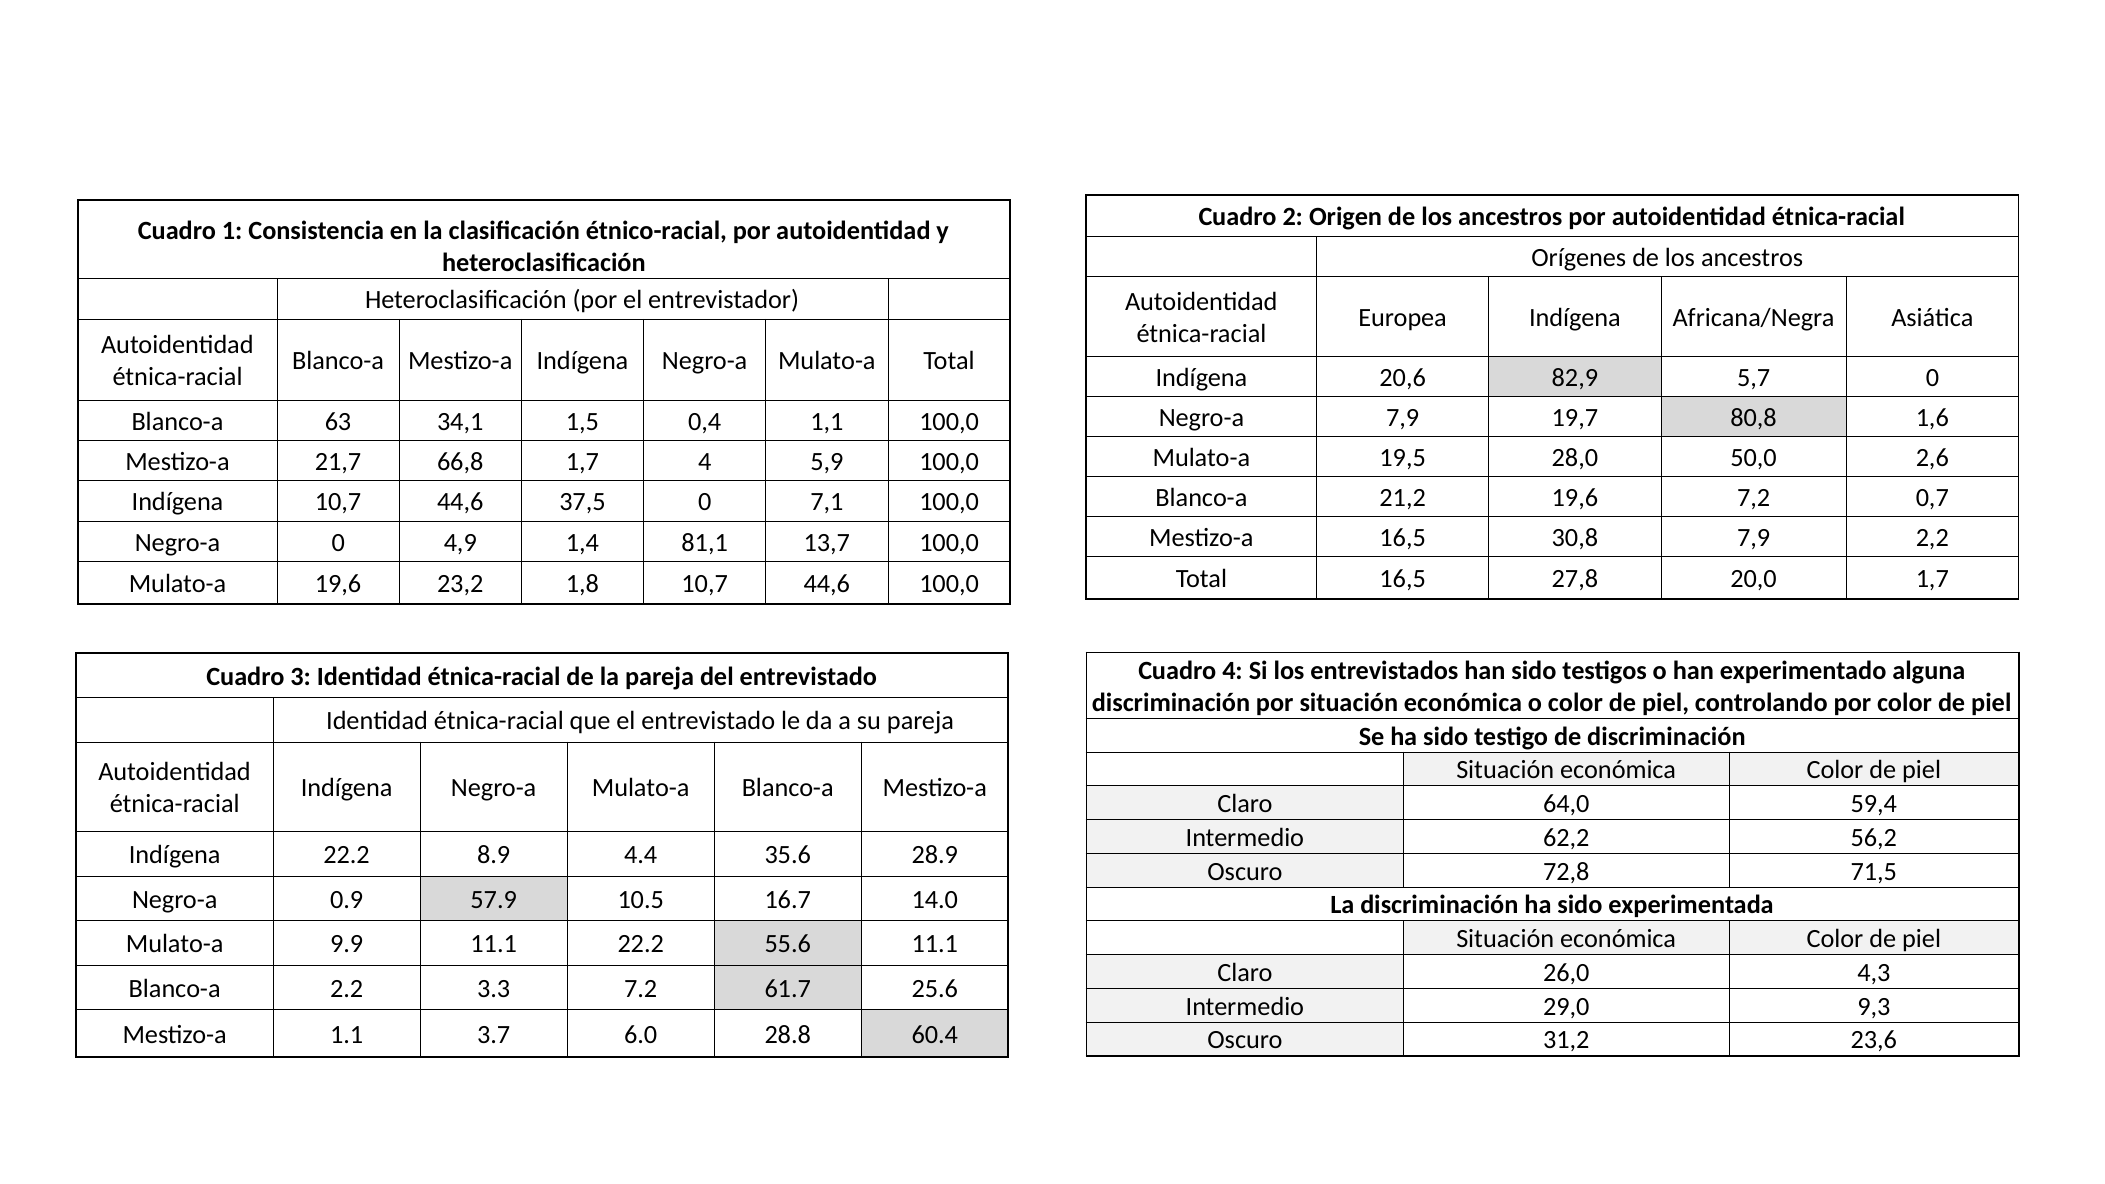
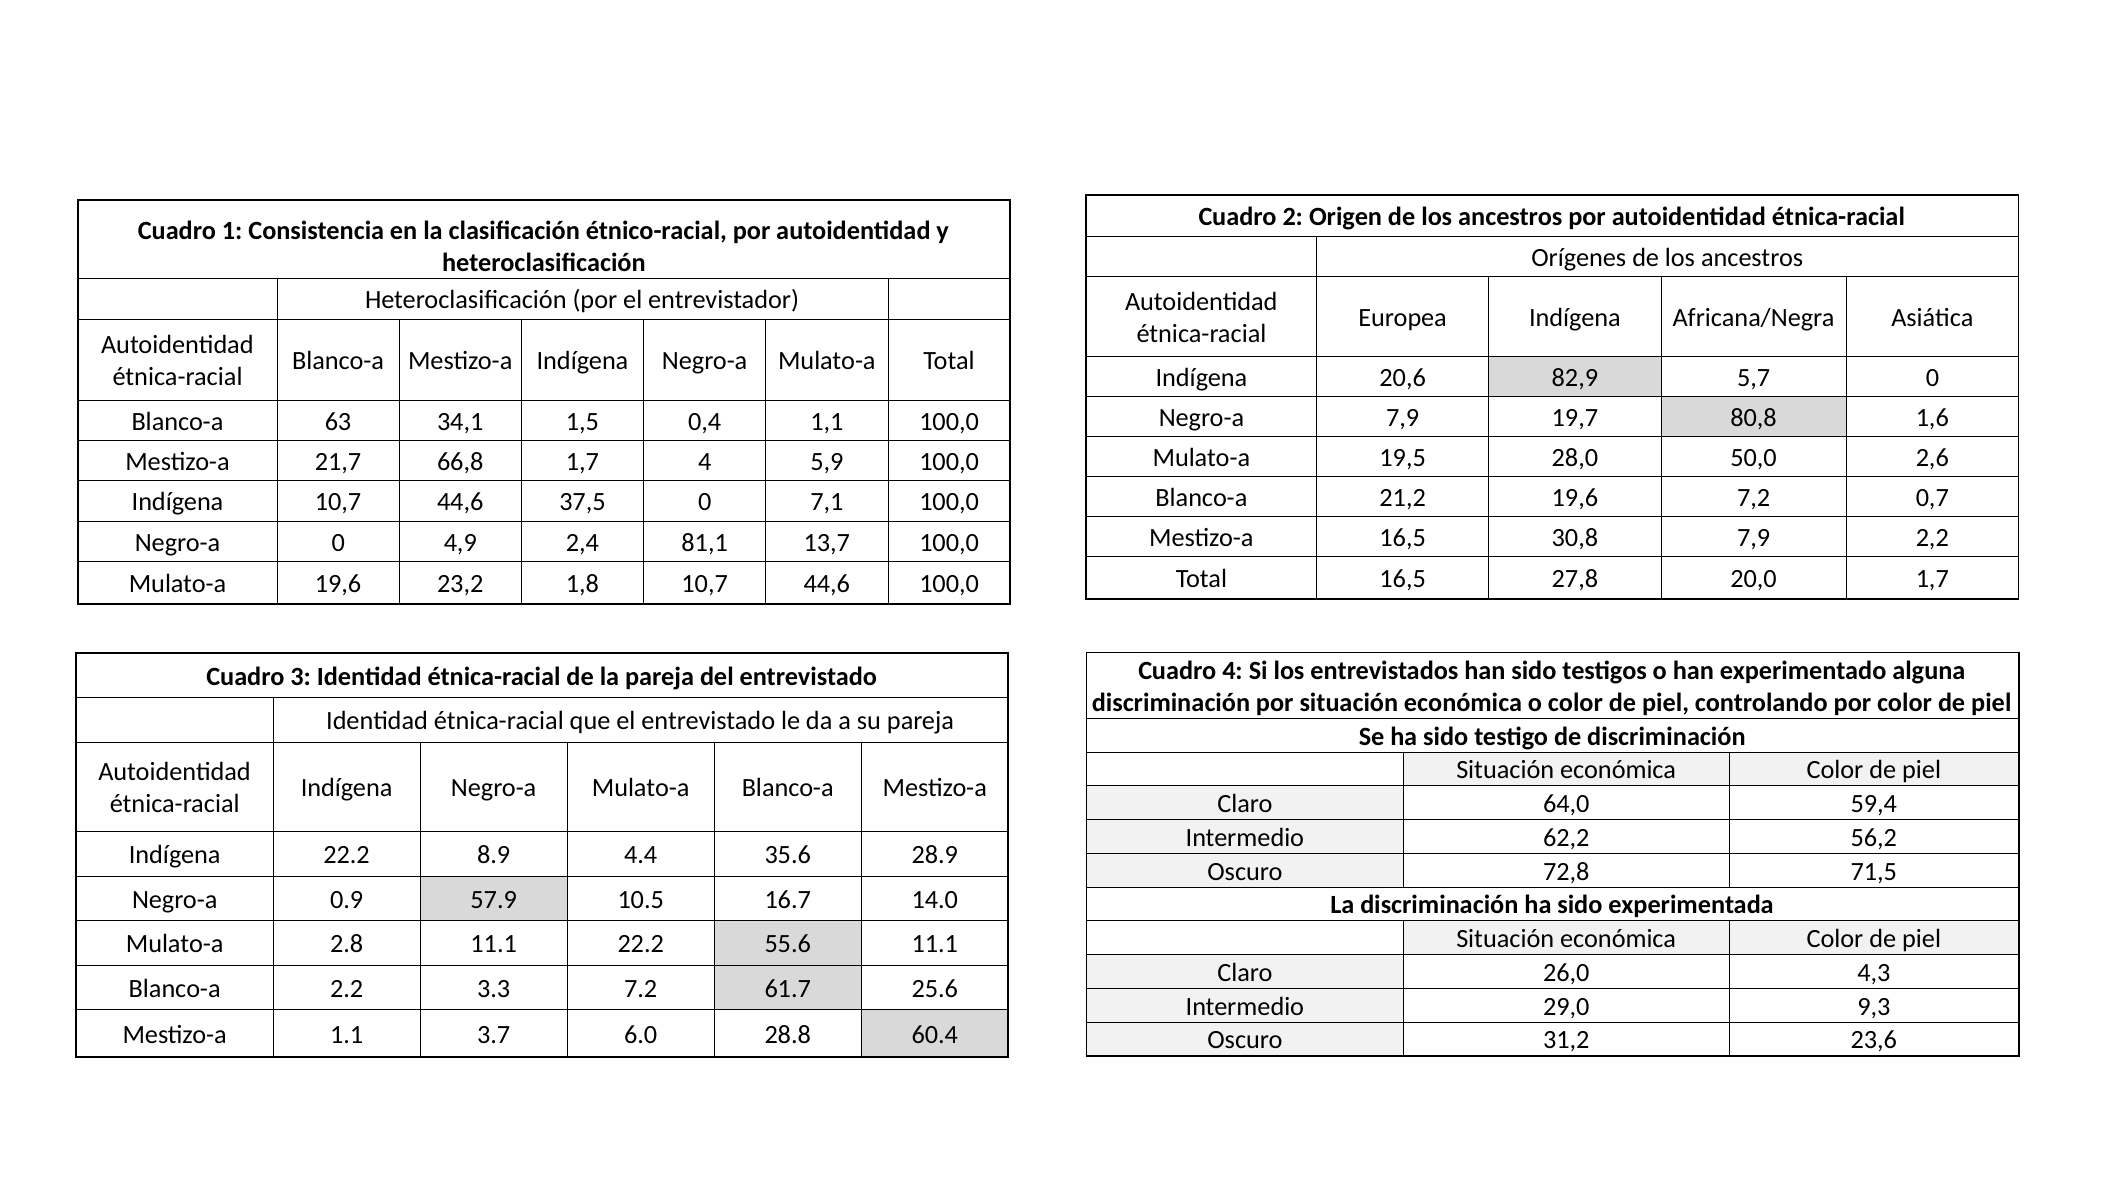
1,4: 1,4 -> 2,4 (583, 543)
9.9: 9.9 -> 2.8 (347, 944)
